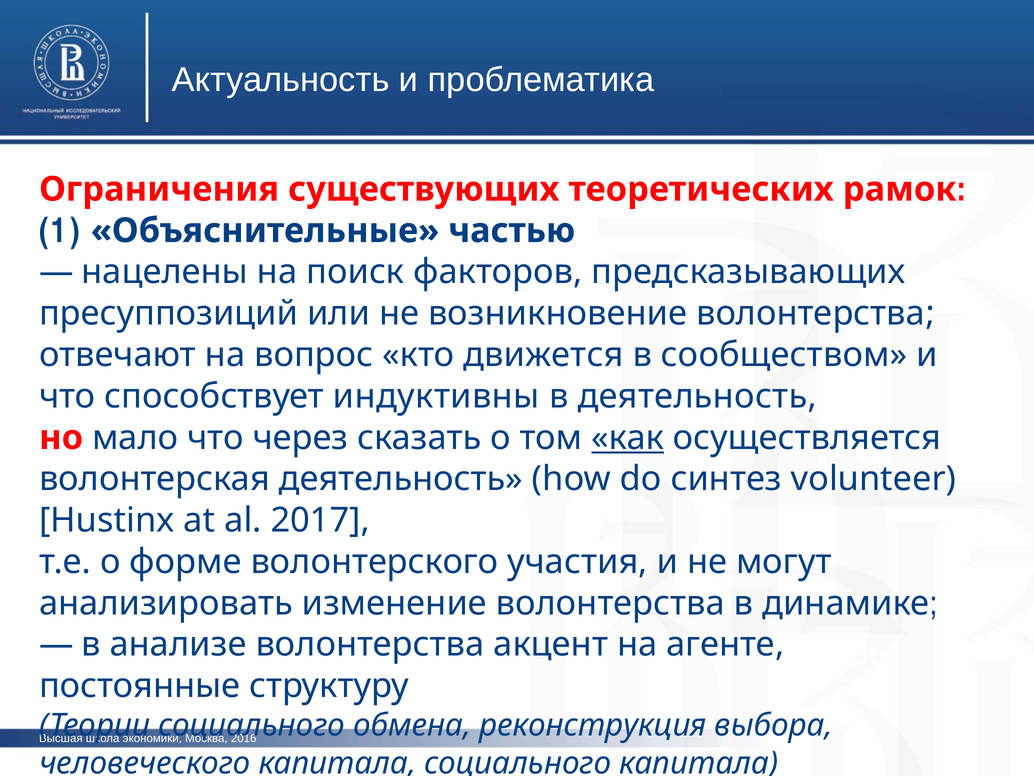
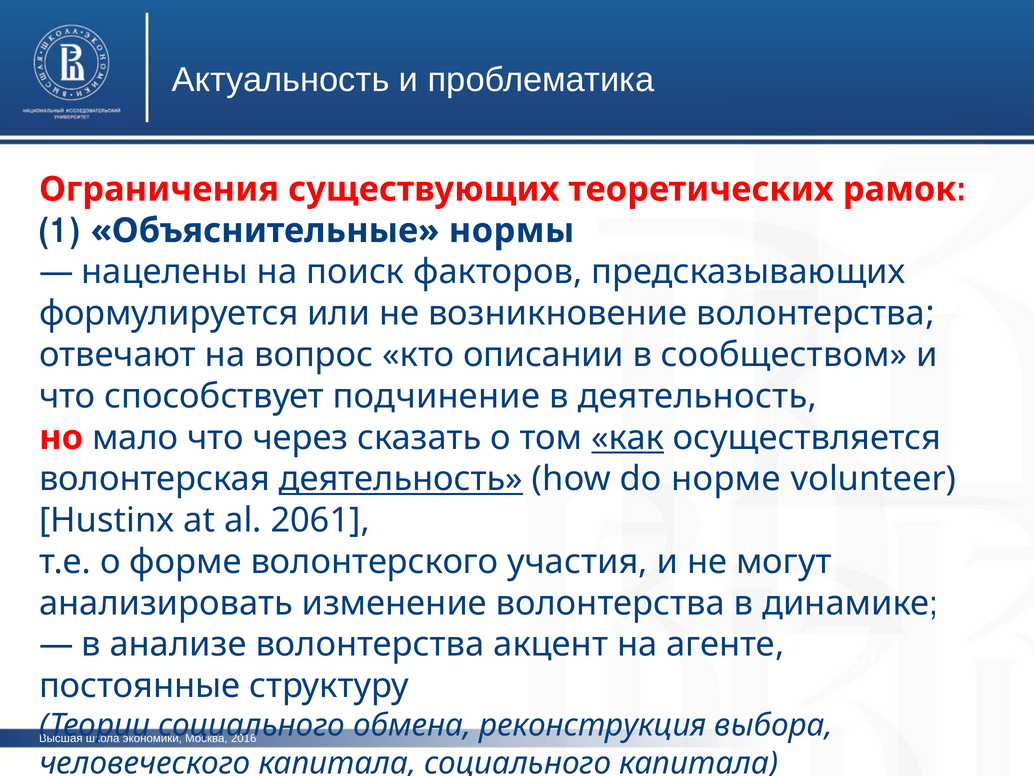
частью: частью -> нормы (512, 231)
пресуппозиций: пресуппозиций -> формулируется (169, 313)
движется: движется -> описании (544, 355)
индуктивны: индуктивны -> подчинение (436, 396)
деятельность underline: none -> present (401, 479)
синтез: синтез -> норме (726, 479)
2017: 2017 -> 2061 (320, 520)
